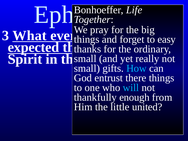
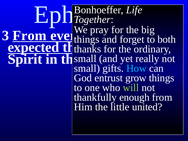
3 What: What -> From (30, 36)
easy: easy -> both (167, 39)
there: there -> grow (136, 78)
will colour: light blue -> light green (131, 88)
